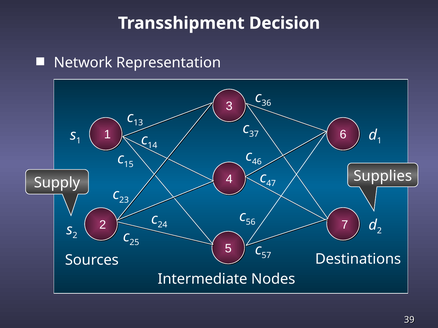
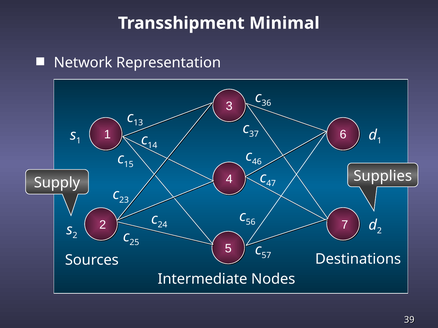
Decision: Decision -> Minimal (284, 23)
